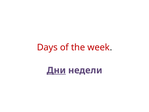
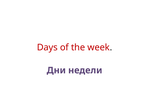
Дни underline: present -> none (56, 70)
